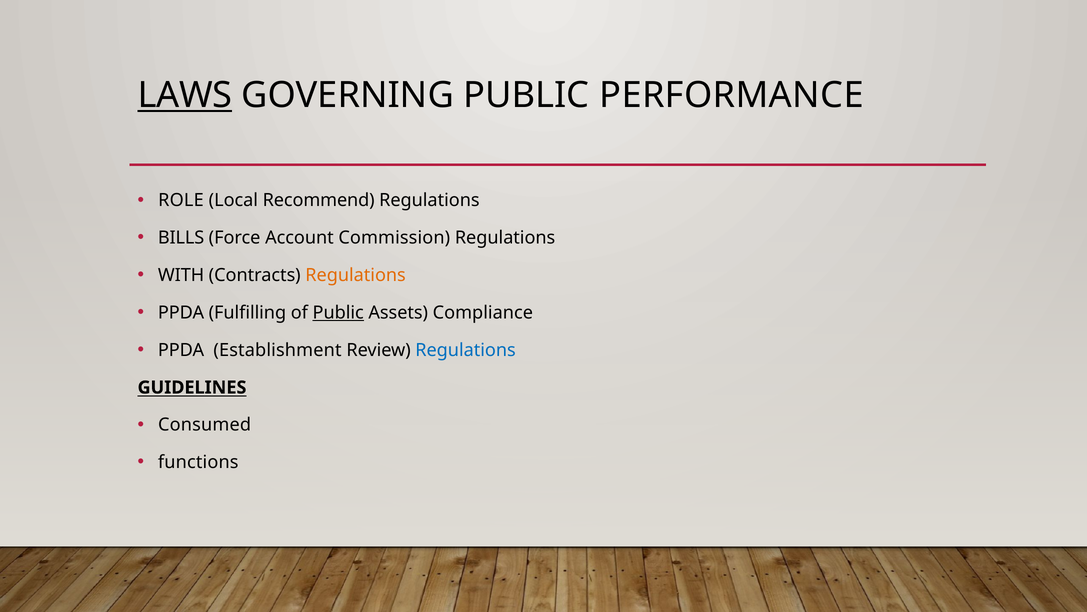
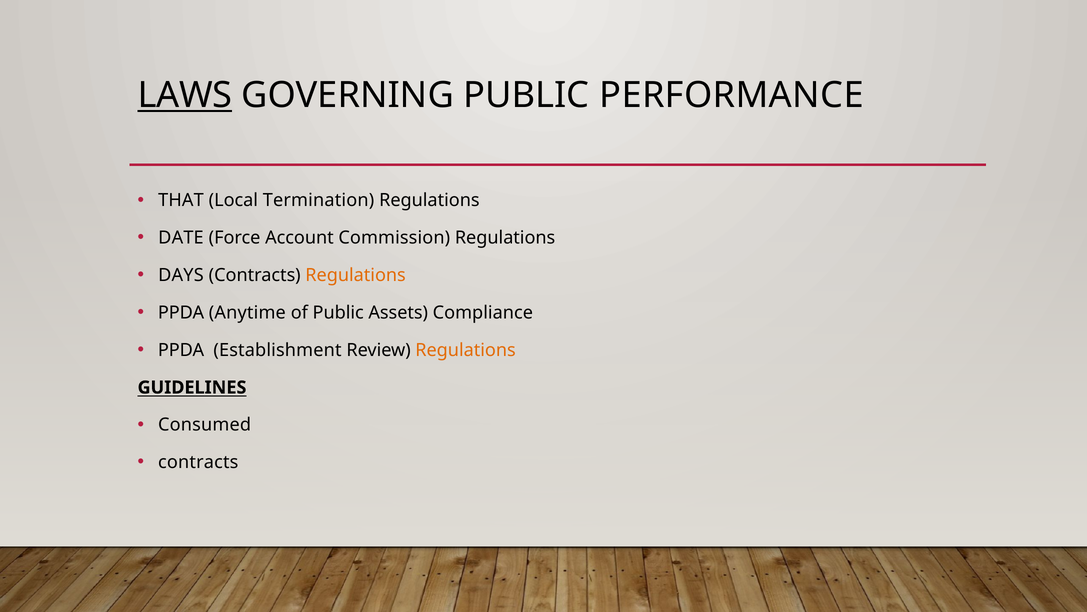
ROLE: ROLE -> THAT (181, 200)
Recommend: Recommend -> Termination (319, 200)
BILLS: BILLS -> DATE (181, 238)
WITH: WITH -> DAYS (181, 275)
Fulfilling: Fulfilling -> Anytime (247, 312)
Public underline: present -> none (338, 312)
Regulations colour: blue -> orange (466, 350)
functions: functions -> contracts (198, 462)
